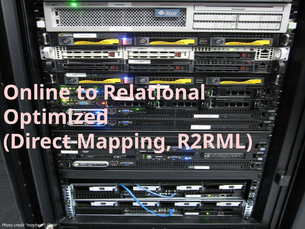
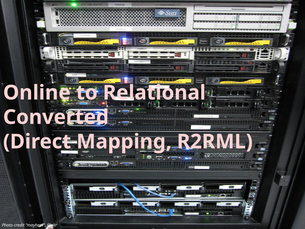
Optimized: Optimized -> Converted (56, 117)
